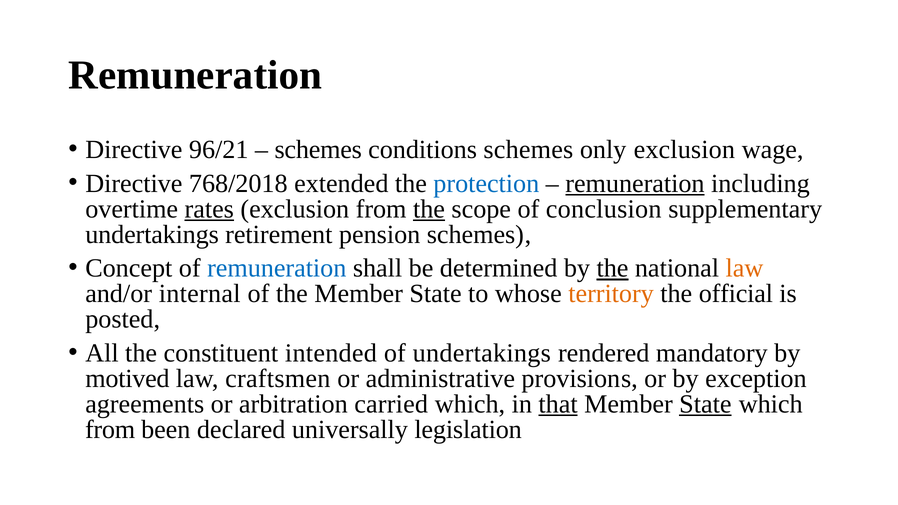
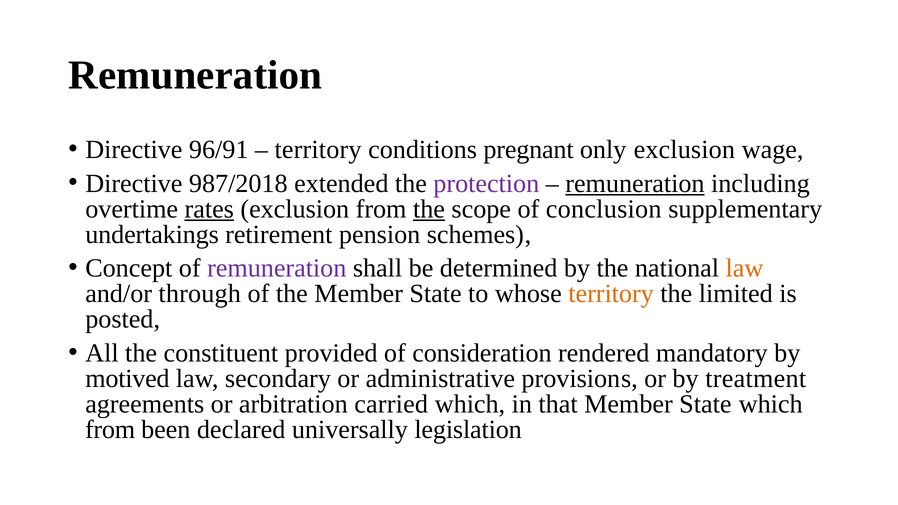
96/21: 96/21 -> 96/91 (219, 150)
schemes: schemes -> territory (318, 150)
conditions schemes: schemes -> pregnant (529, 150)
768/2018: 768/2018 -> 987/2018 (238, 183)
protection colour: blue -> purple (486, 183)
remuneration colour: blue -> purple (277, 268)
the underline: present -> none (612, 268)
internal: internal -> through (200, 294)
official: official -> limited (736, 294)
intended: intended -> provided (331, 353)
of undertakings: undertakings -> consideration (482, 353)
craftsmen: craftsmen -> secondary (278, 379)
exception: exception -> treatment (756, 379)
that underline: present -> none (558, 404)
State underline: present -> none (705, 404)
